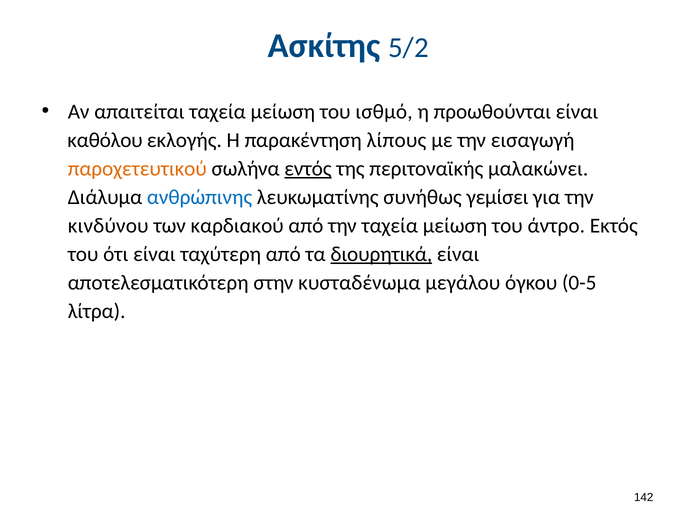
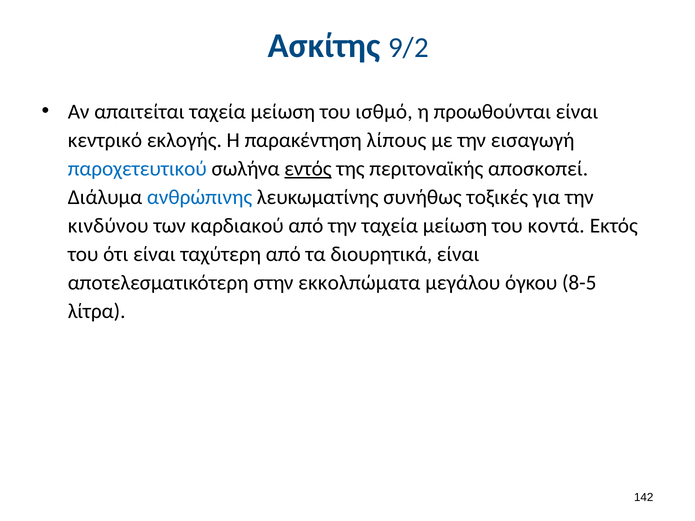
5/2: 5/2 -> 9/2 (408, 48)
καθόλου: καθόλου -> κεντρικό (105, 140)
παροχετευτικού colour: orange -> blue (137, 169)
μαλακώνει: μαλακώνει -> αποσκοπεί (538, 169)
γεμίσει: γεμίσει -> τοξικές (497, 197)
άντρο: άντρο -> κοντά (556, 226)
διουρητικά underline: present -> none (381, 254)
κυσταδένωμα: κυσταδένωμα -> εκκολπώματα (359, 283)
0-5: 0-5 -> 8-5 (579, 283)
